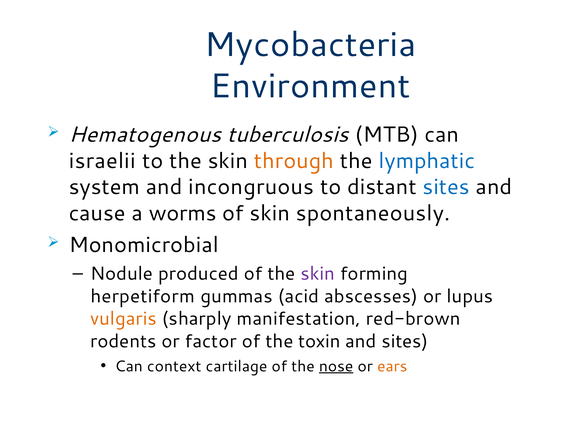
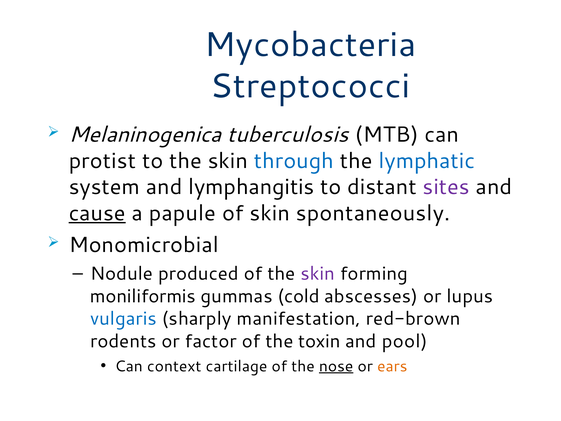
Environment: Environment -> Streptococci (310, 86)
Hematogenous: Hematogenous -> Melaninogenica (145, 135)
israelii: israelii -> protist (102, 161)
through colour: orange -> blue (294, 161)
incongruous: incongruous -> lymphangitis (251, 187)
sites colour: blue -> purple (446, 187)
cause underline: none -> present (97, 213)
worms: worms -> papule (182, 213)
herpetiform: herpetiform -> moniliformis (143, 296)
acid: acid -> cold (299, 296)
vulgaris colour: orange -> blue (123, 319)
and sites: sites -> pool (405, 341)
